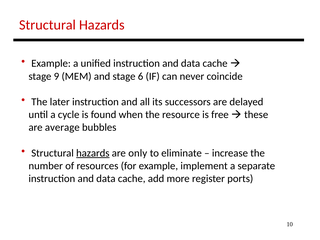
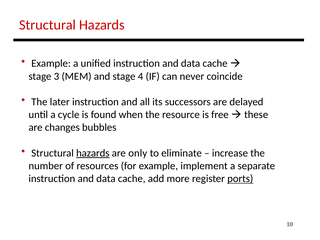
9: 9 -> 3 (56, 76)
6: 6 -> 4 (141, 76)
average: average -> changes (62, 127)
ports underline: none -> present (240, 179)
